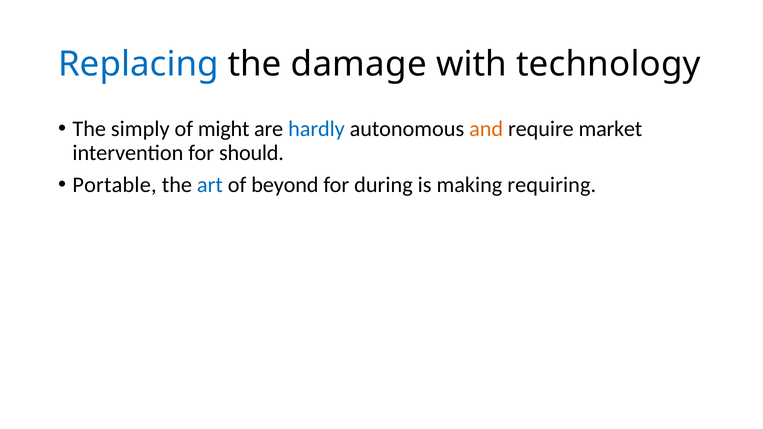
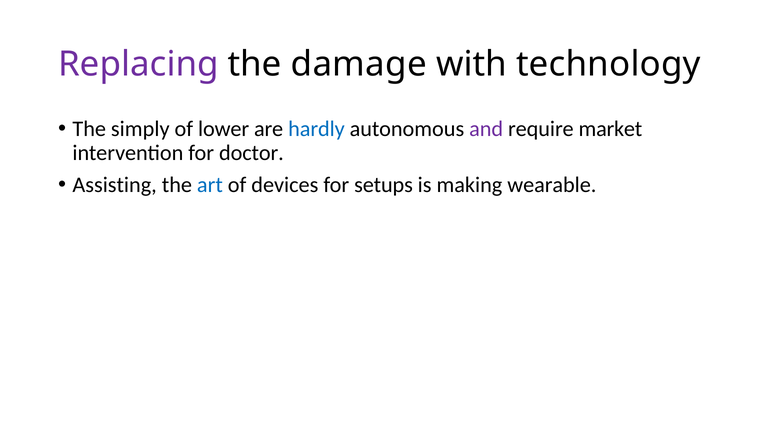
Replacing colour: blue -> purple (138, 64)
might: might -> lower (224, 129)
and colour: orange -> purple (486, 129)
should: should -> doctor (251, 153)
Portable: Portable -> Assisting (115, 185)
beyond: beyond -> devices (285, 185)
during: during -> setups (384, 185)
requiring: requiring -> wearable (552, 185)
